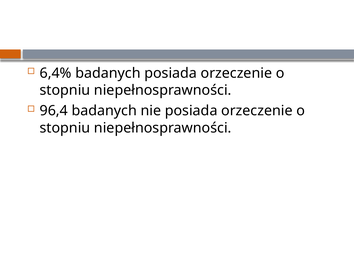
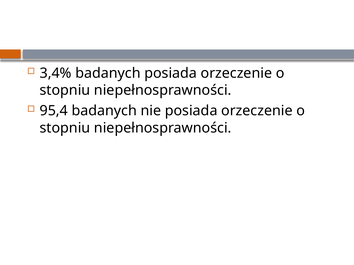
6,4%: 6,4% -> 3,4% (56, 73)
96,4: 96,4 -> 95,4 (54, 111)
